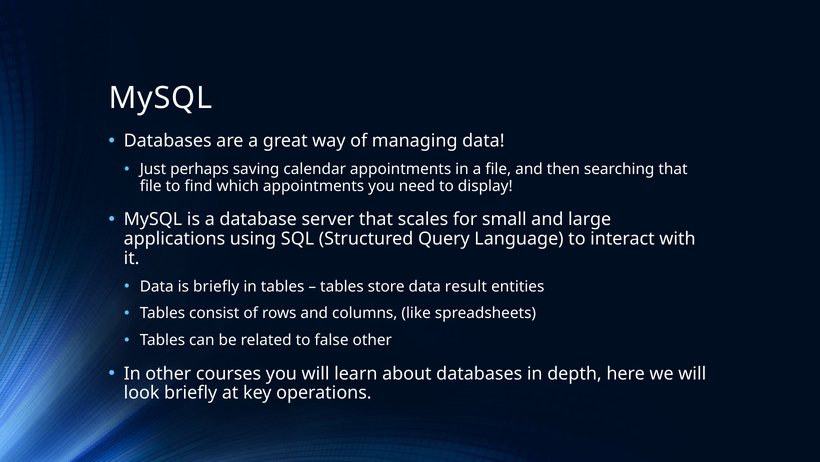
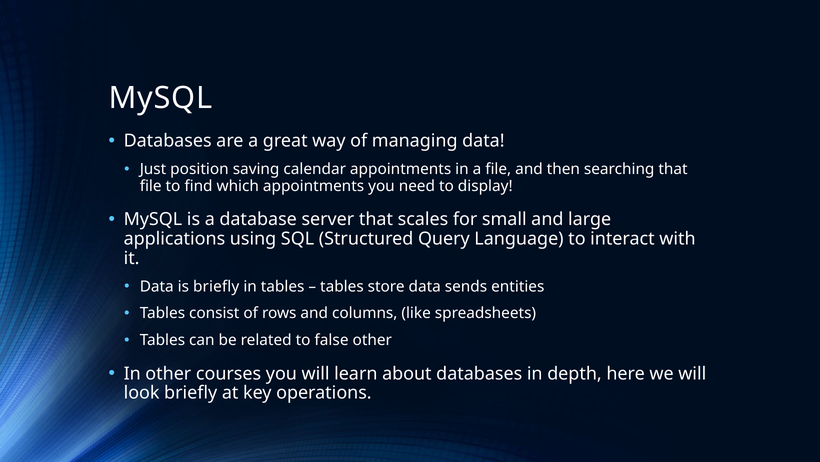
perhaps: perhaps -> position (199, 169)
result: result -> sends (466, 286)
